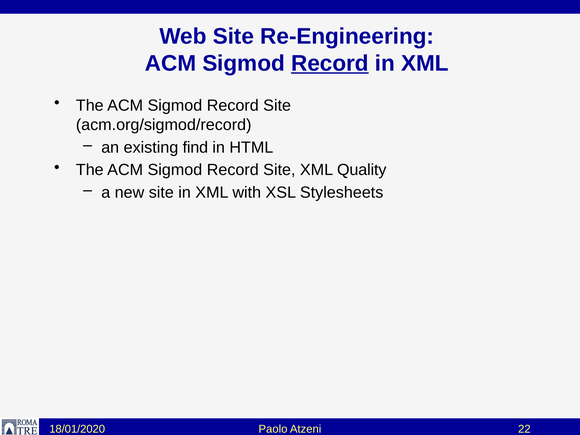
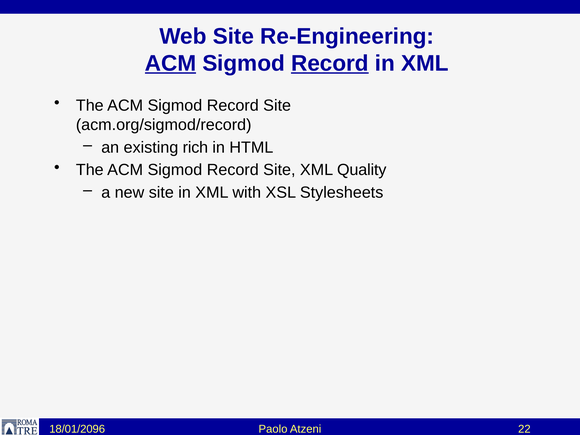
ACM underline: none -> present (170, 63)
find: find -> rich (195, 147)
18/01/2020: 18/01/2020 -> 18/01/2096 (77, 429)
